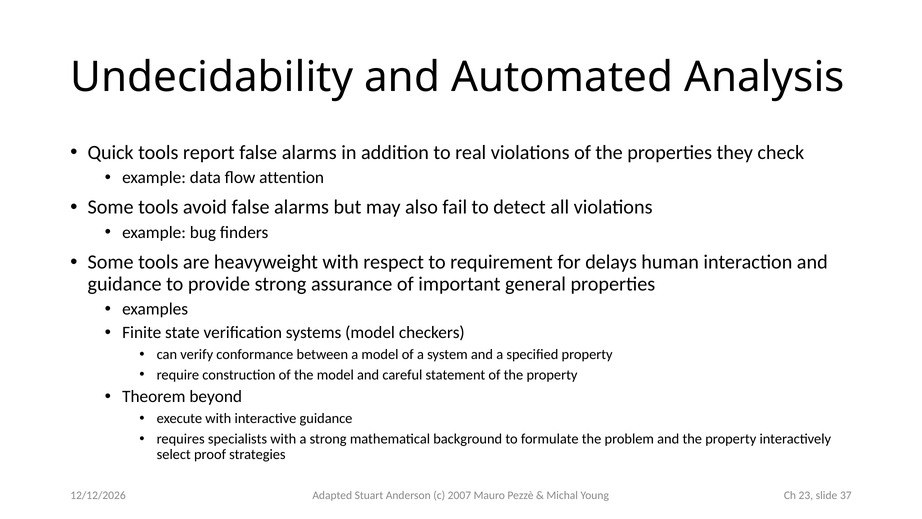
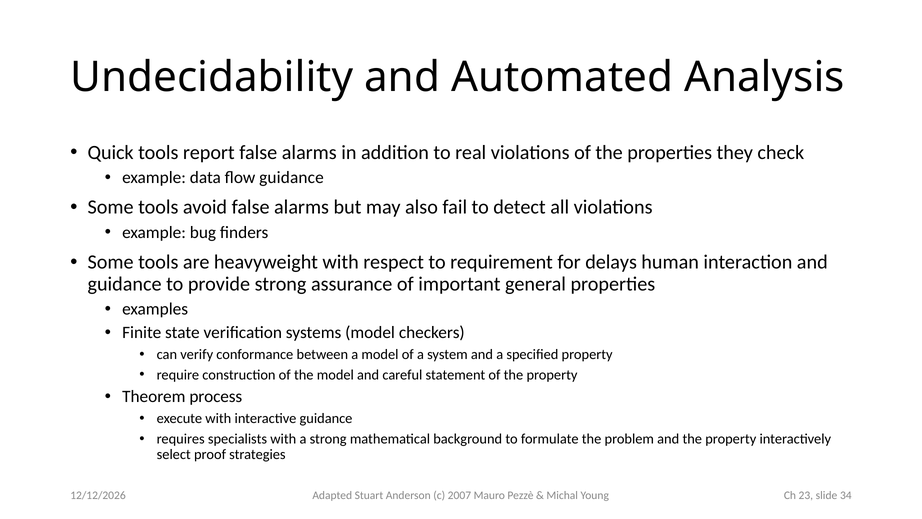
flow attention: attention -> guidance (291, 177)
beyond: beyond -> process (216, 396)
37: 37 -> 34 (846, 495)
